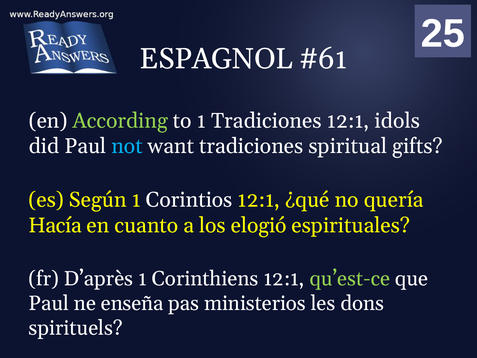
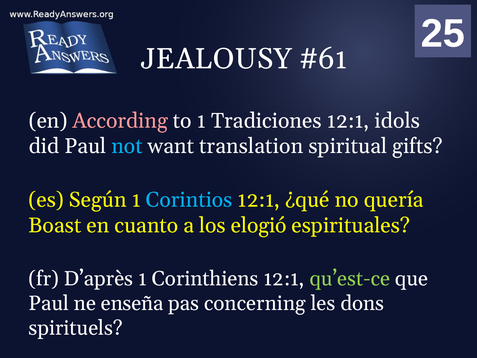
ESPAGNOL: ESPAGNOL -> JEALOUSY (216, 59)
According colour: light green -> pink (120, 121)
want tradiciones: tradiciones -> translation (251, 146)
Corintios colour: white -> light blue (189, 200)
Hacía: Hacía -> Boast (55, 225)
ministerios: ministerios -> concerning (255, 303)
